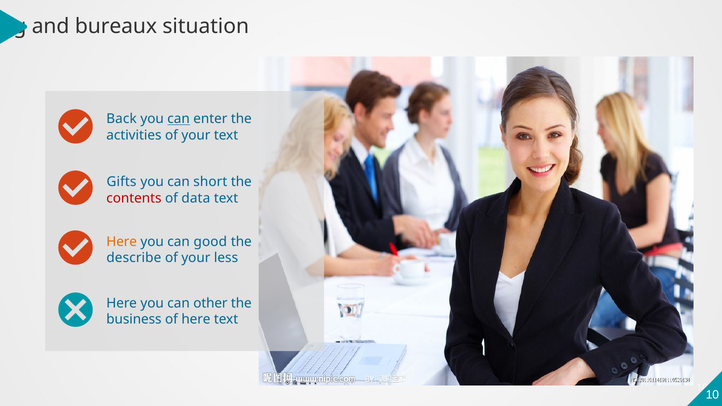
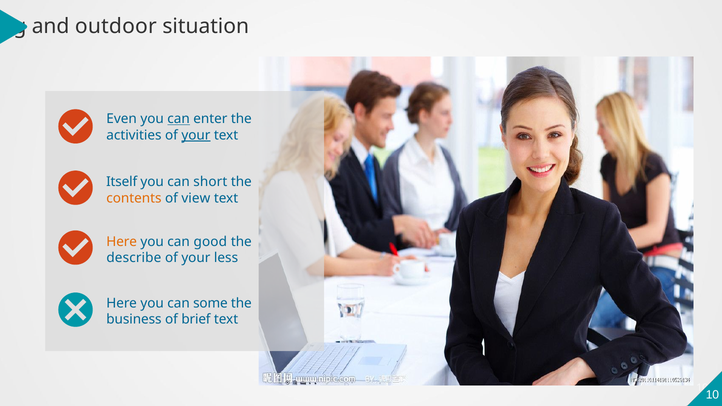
bureaux: bureaux -> outdoor (116, 26)
Back: Back -> Even (122, 119)
your underline: none -> present (196, 135)
Gifts: Gifts -> Itself (122, 182)
contents colour: red -> orange (134, 198)
data: data -> view (196, 198)
other: other -> some (210, 303)
of here: here -> brief (196, 319)
